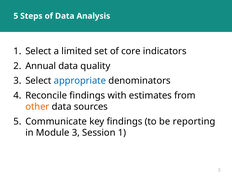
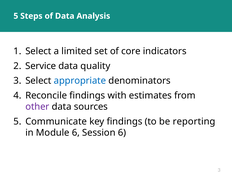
Annual: Annual -> Service (41, 66)
other colour: orange -> purple (37, 107)
Module 3: 3 -> 6 (76, 133)
Session 1: 1 -> 6 (122, 133)
